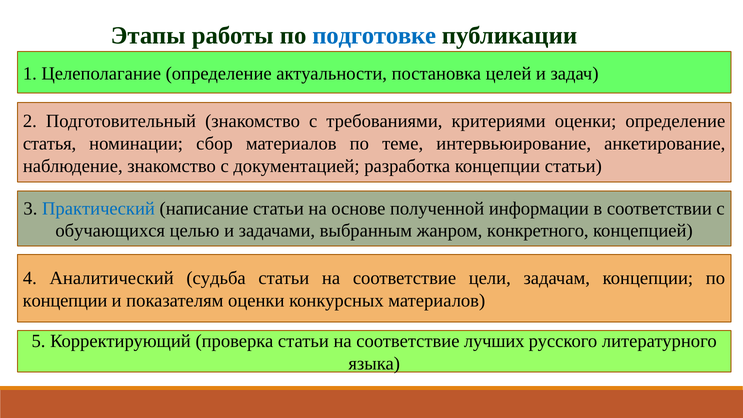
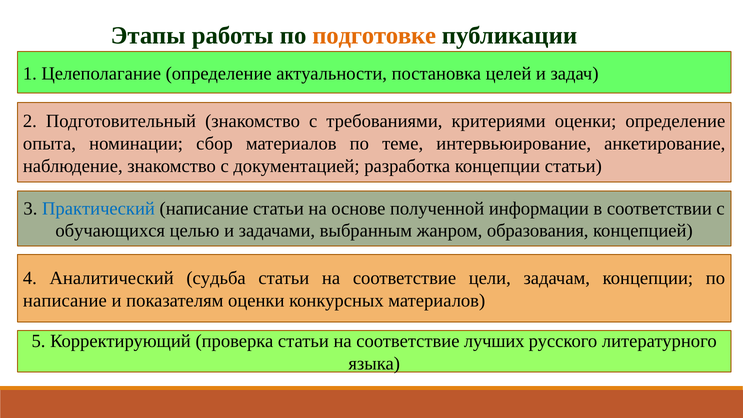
подготовке colour: blue -> orange (374, 35)
статья: статья -> опыта (49, 144)
конкретного: конкретного -> образования (538, 231)
концепции: концепции -> написание (65, 301)
